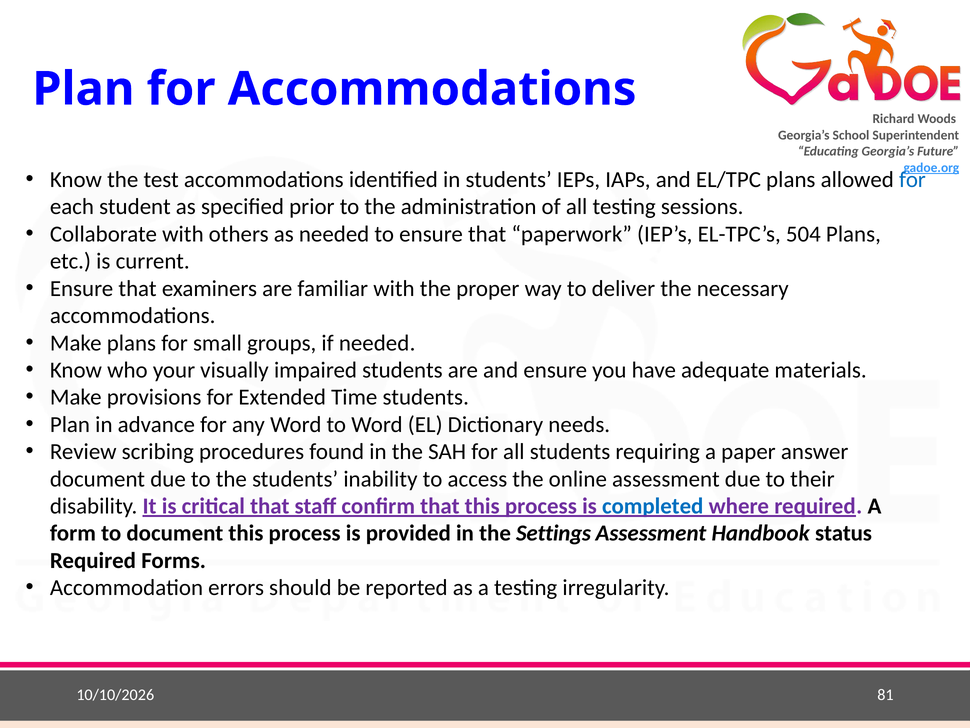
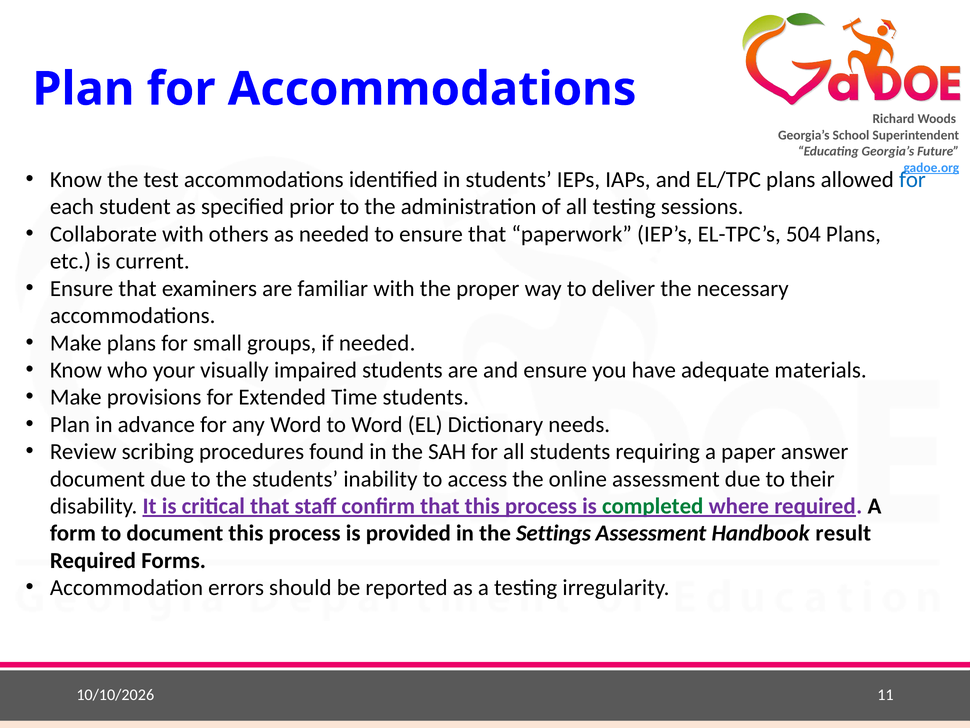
completed colour: blue -> green (653, 506)
status: status -> result (843, 533)
81: 81 -> 11 (885, 695)
